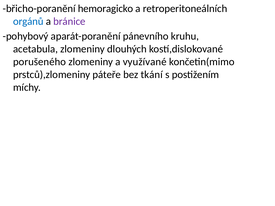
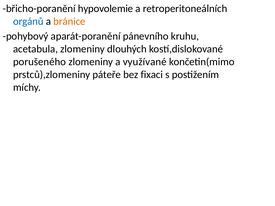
hemoragicko: hemoragicko -> hypovolemie (106, 9)
bránice colour: purple -> orange (69, 21)
tkání: tkání -> fixaci (152, 75)
